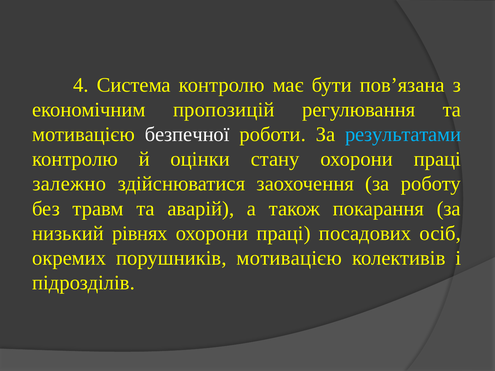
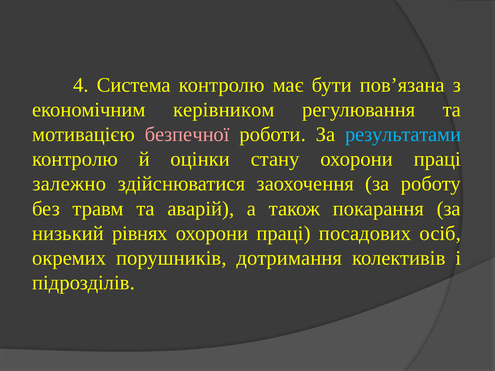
пропозицій: пропозицій -> керівником (224, 110)
безпечної colour: white -> pink (187, 134)
порушників мотивацією: мотивацією -> дотримання (289, 258)
